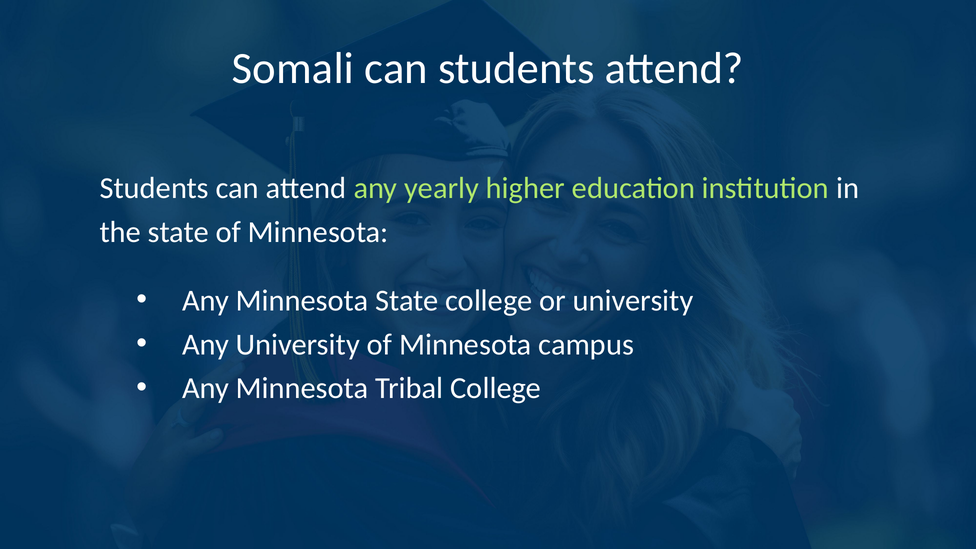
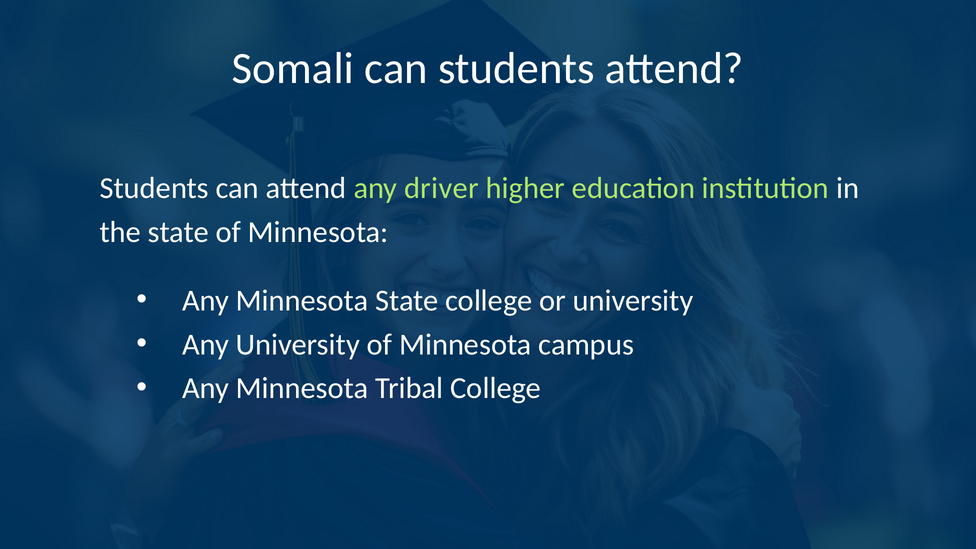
yearly: yearly -> driver (441, 188)
